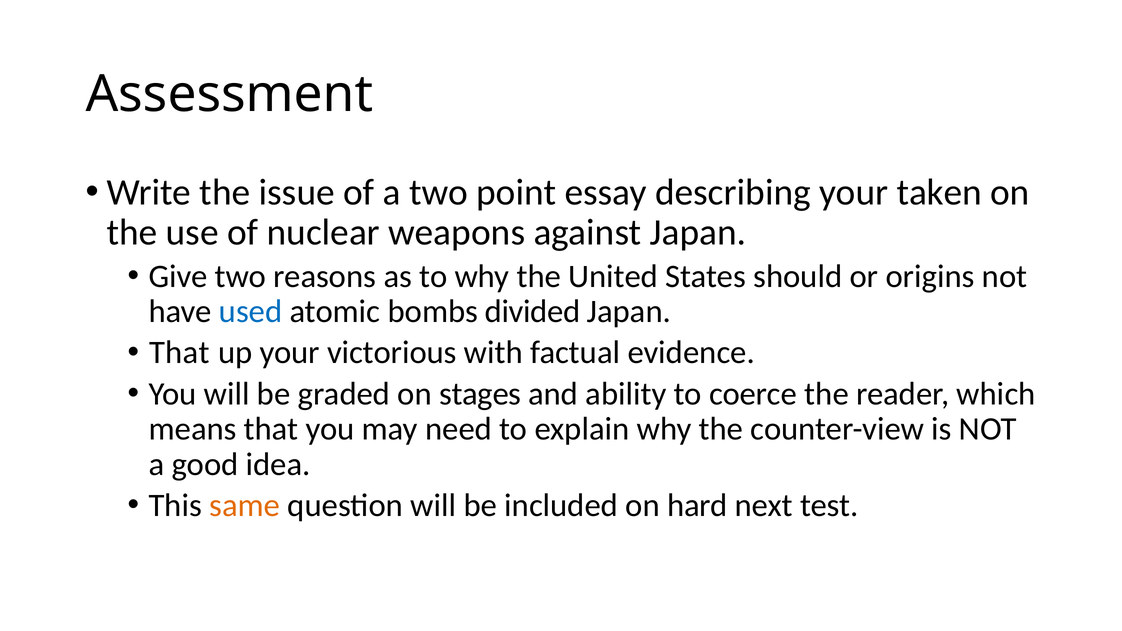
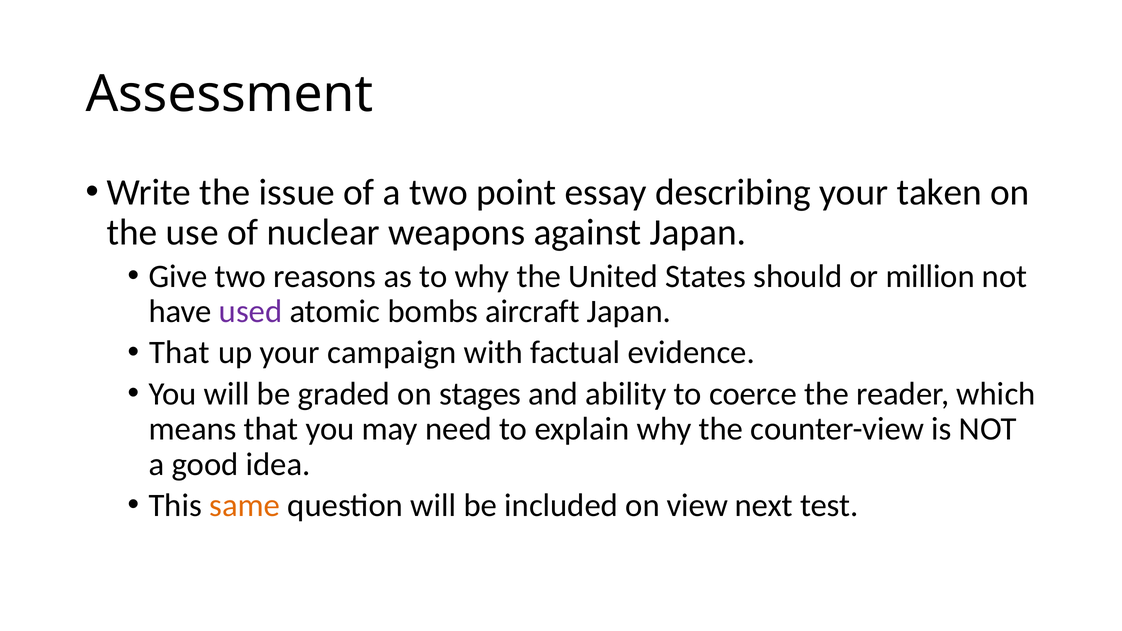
origins: origins -> million (930, 276)
used colour: blue -> purple (251, 312)
divided: divided -> aircraft (532, 312)
victorious: victorious -> campaign (392, 353)
hard: hard -> view (697, 505)
